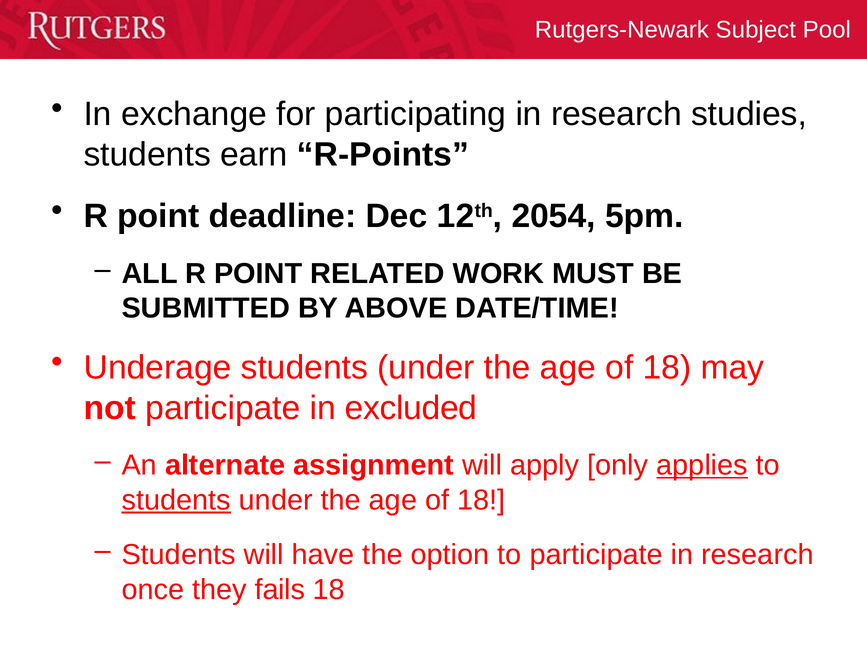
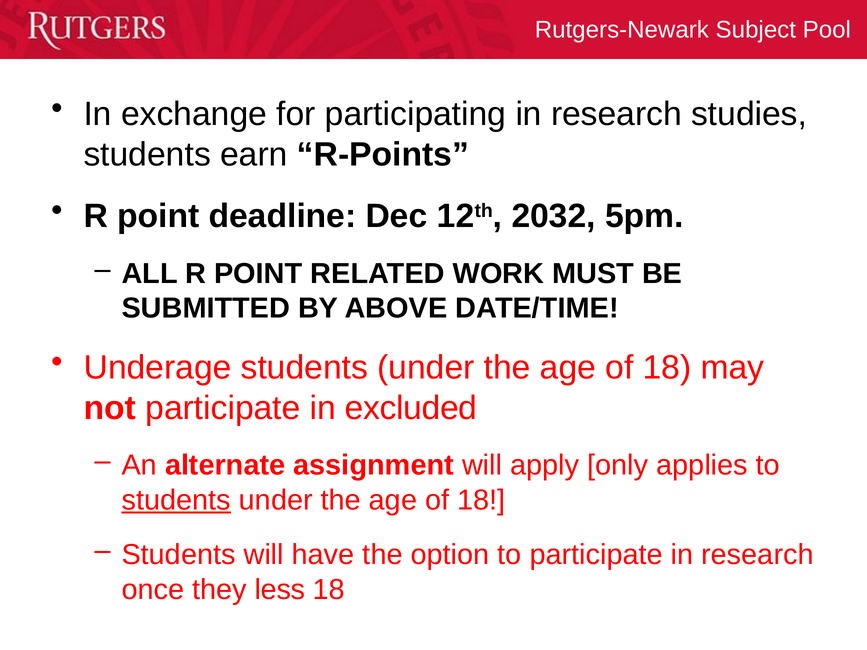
2054: 2054 -> 2032 (554, 216)
applies underline: present -> none (702, 466)
fails: fails -> less (280, 590)
